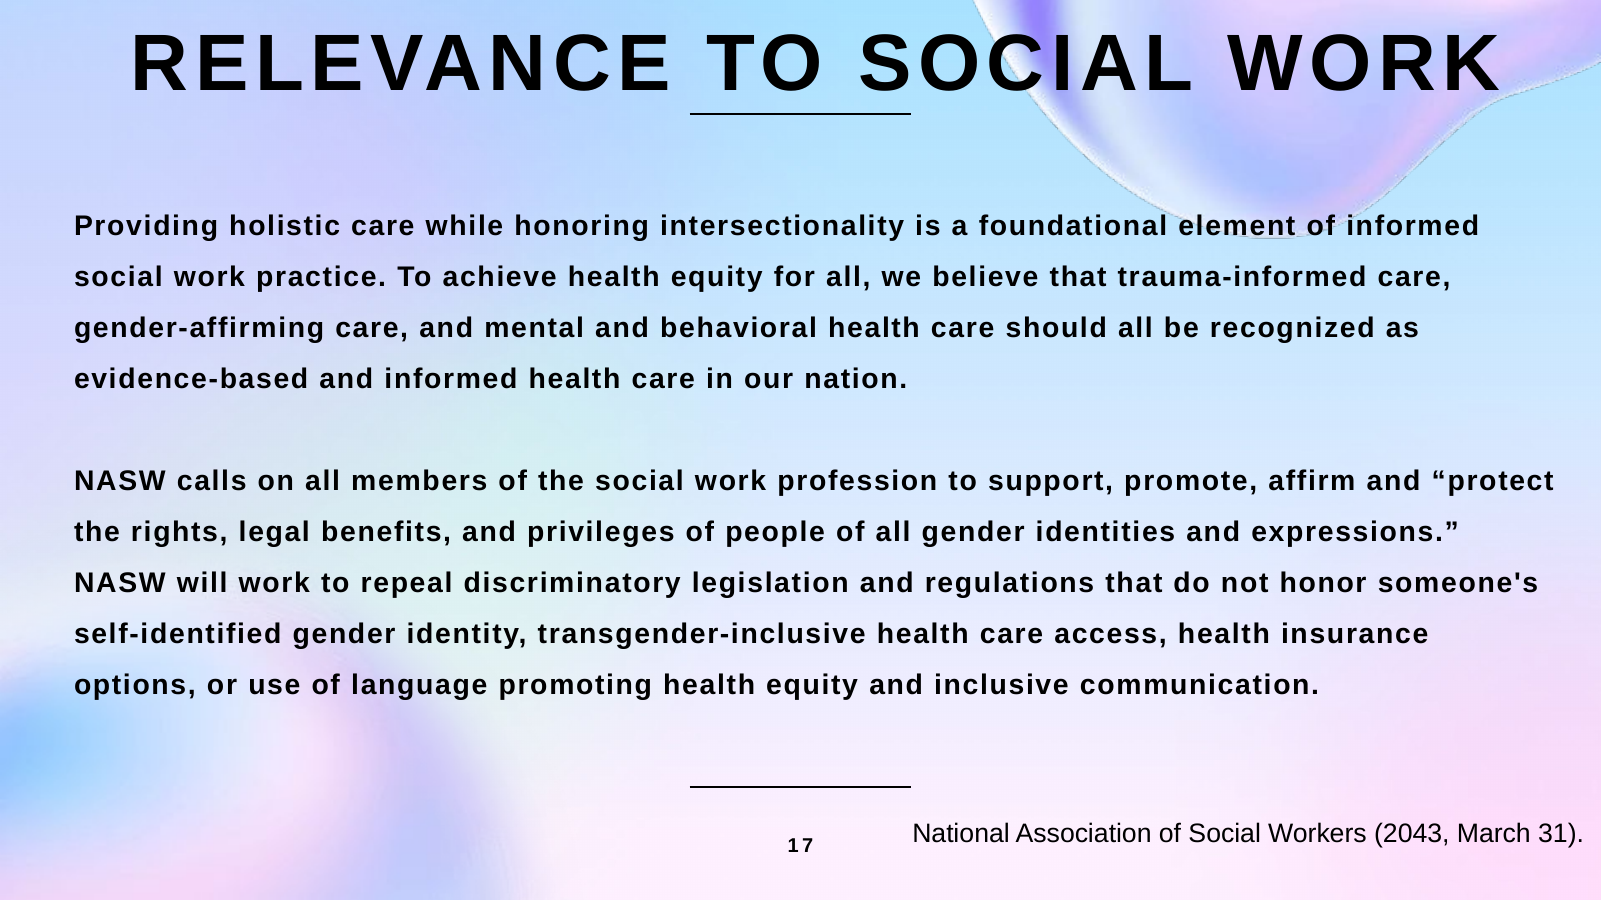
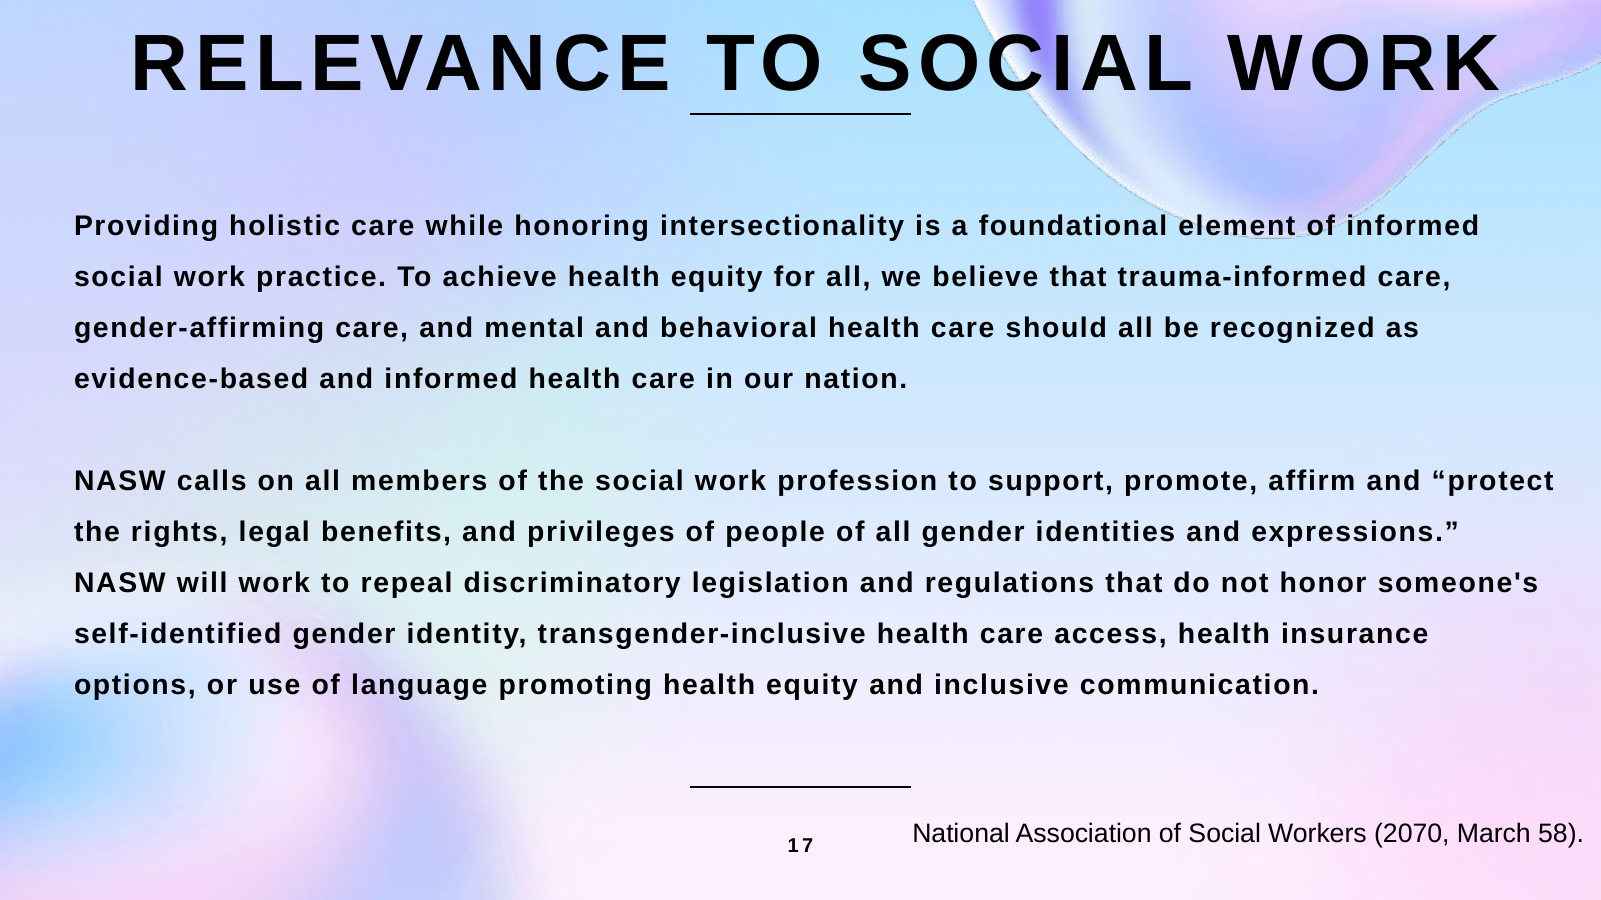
2043: 2043 -> 2070 (1412, 834)
31: 31 -> 58 (1561, 834)
